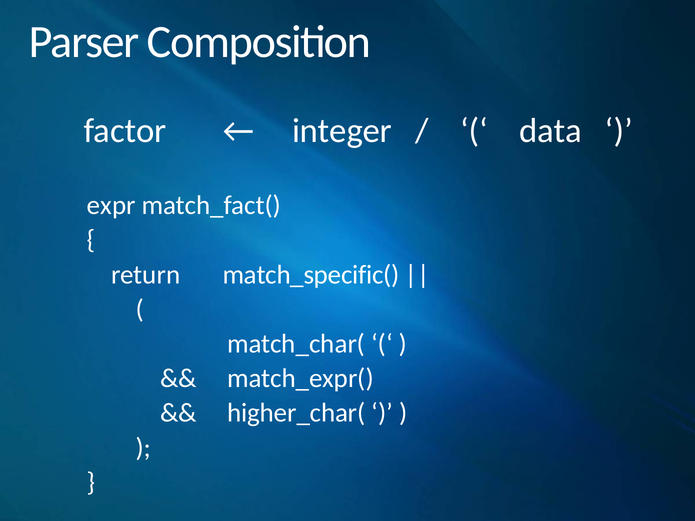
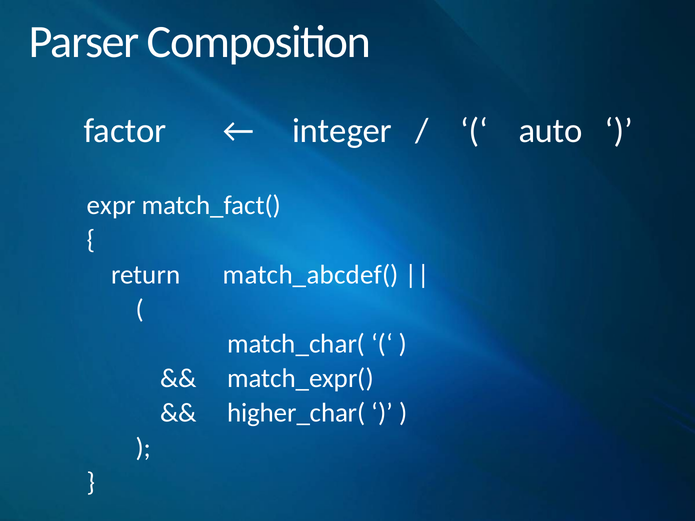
data: data -> auto (551, 131)
match_specific(: match_specific( -> match_abcdef( (311, 275)
